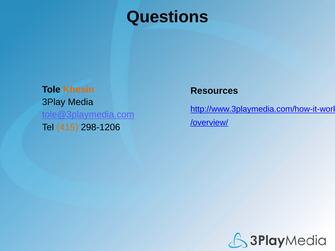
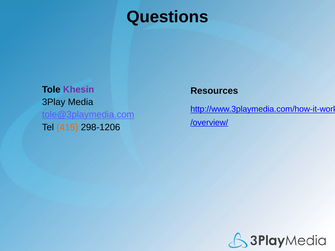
Khesin colour: orange -> purple (79, 90)
